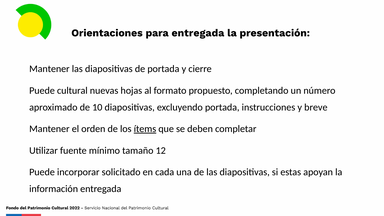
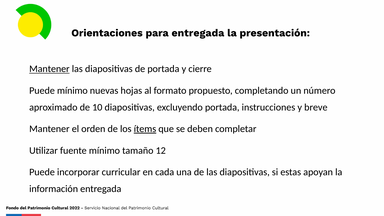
Mantener underline: none -> present (49, 69)
Puede cultural: cultural -> mínimo (72, 90)
solicitado: solicitado -> curricular (121, 172)
